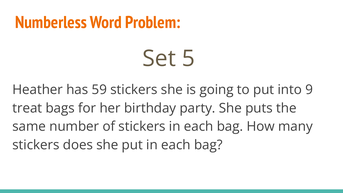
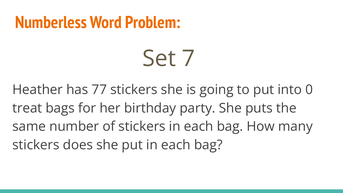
5: 5 -> 7 (188, 59)
59: 59 -> 77 (99, 90)
9: 9 -> 0 (309, 90)
